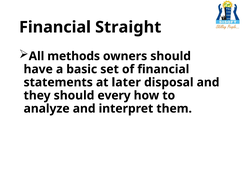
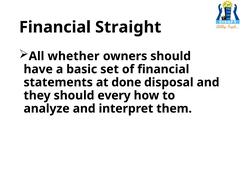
methods: methods -> whether (74, 56)
later: later -> done (126, 82)
